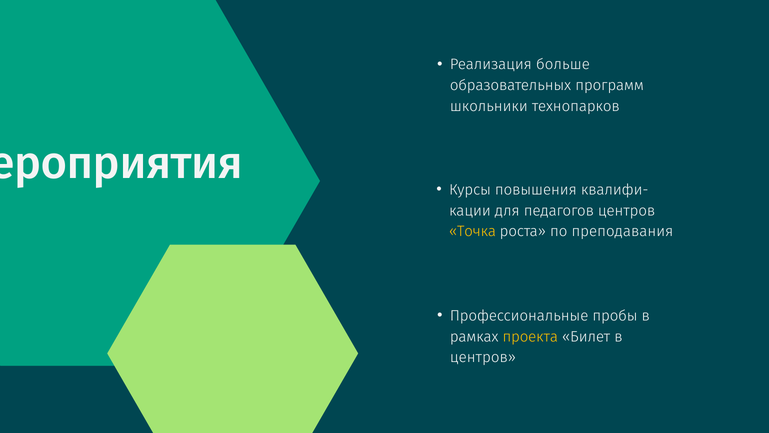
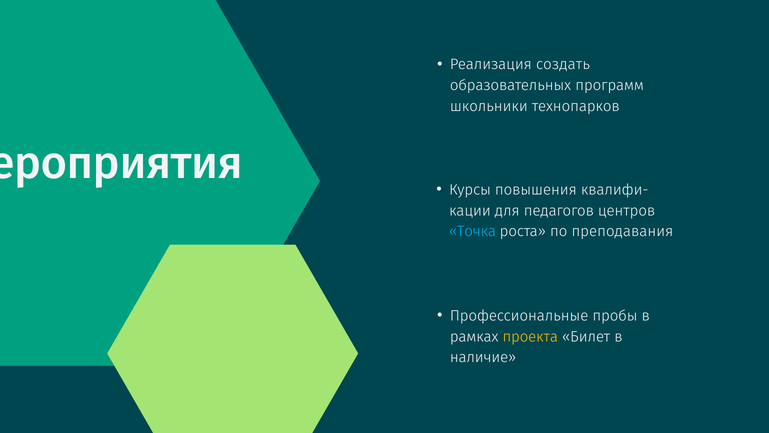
больше: больше -> создать (563, 64)
Точка colour: yellow -> light blue (472, 231)
центров: центров -> наличие (483, 357)
